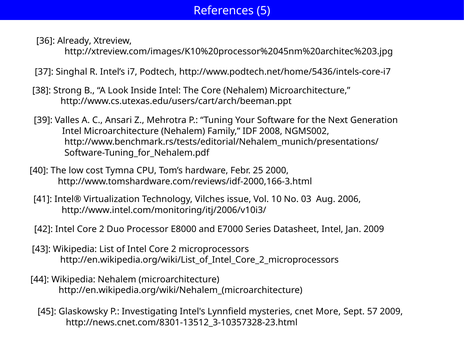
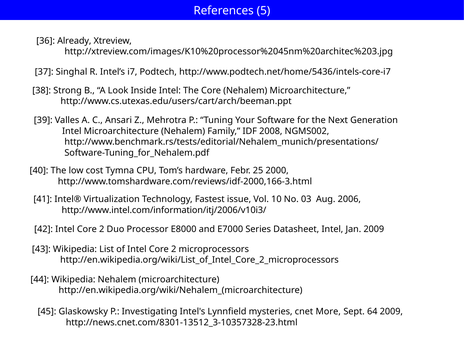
Vilches: Vilches -> Fastest (210, 199)
http://www.intel.com/monitoring/itj/2006/v10i3/: http://www.intel.com/monitoring/itj/2006/v10i3/ -> http://www.intel.com/information/itj/2006/v10i3/ (164, 210)
57: 57 -> 64 (372, 312)
